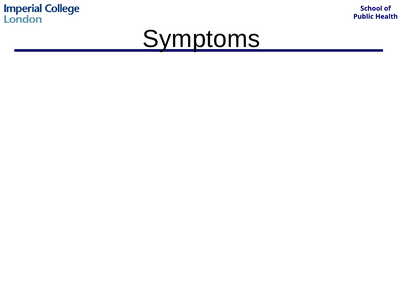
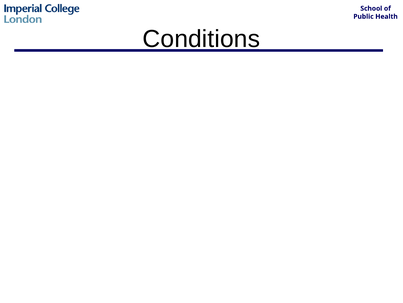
Symptoms: Symptoms -> Conditions (201, 39)
